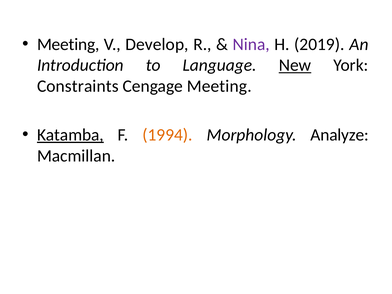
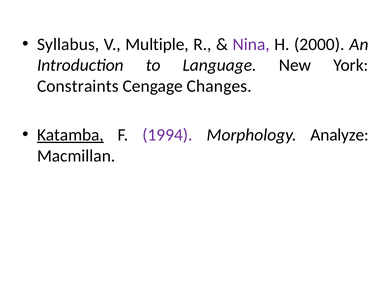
Meeting: Meeting -> Syllabus (68, 44)
Develop: Develop -> Multiple (157, 44)
2019: 2019 -> 2000 (319, 44)
New underline: present -> none (295, 65)
Cengage Meeting: Meeting -> Changes (219, 86)
1994 colour: orange -> purple (167, 135)
